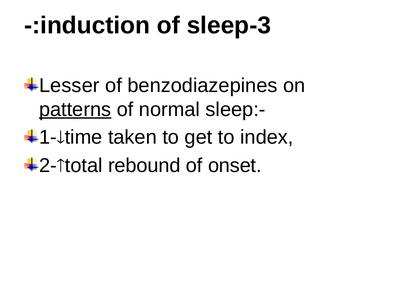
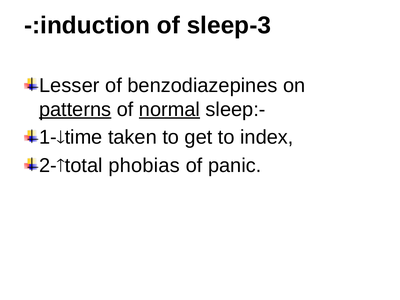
normal underline: none -> present (170, 109)
rebound: rebound -> phobias (144, 165)
onset: onset -> panic (235, 165)
